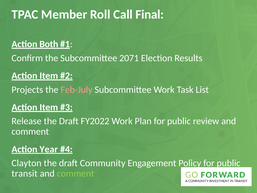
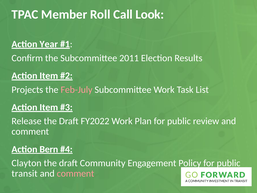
Final: Final -> Look (150, 14)
Both: Both -> Year (49, 44)
2071: 2071 -> 2011 (129, 58)
Year: Year -> Bern (49, 149)
comment colour: light green -> pink (76, 173)
